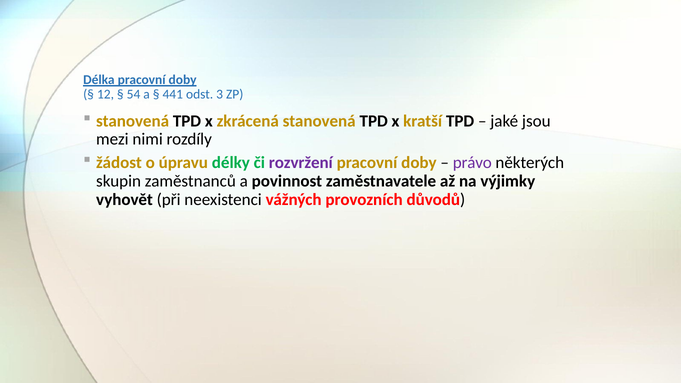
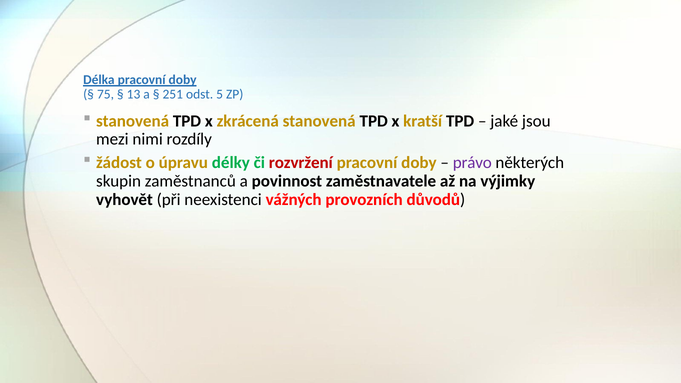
12: 12 -> 75 (106, 95)
54: 54 -> 13 (134, 95)
441: 441 -> 251 (173, 95)
3: 3 -> 5 (220, 95)
rozvržení colour: purple -> red (301, 163)
